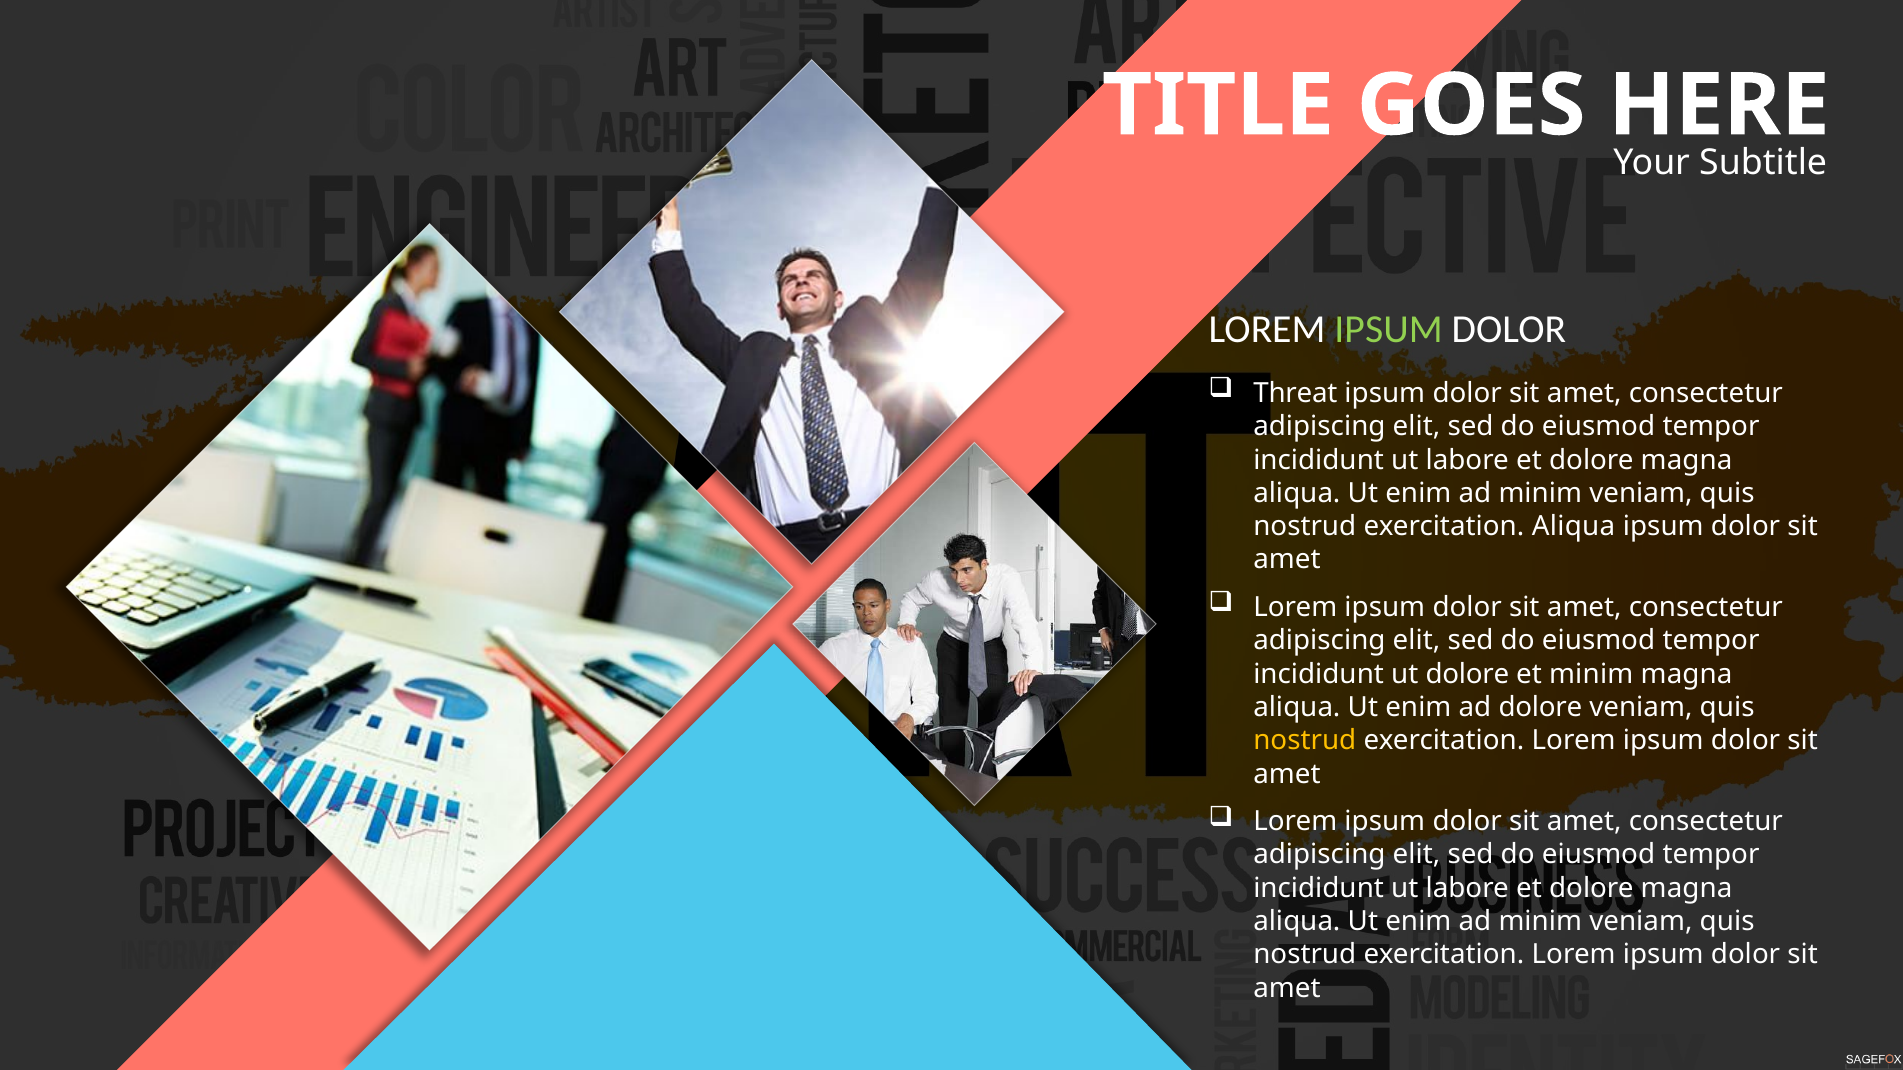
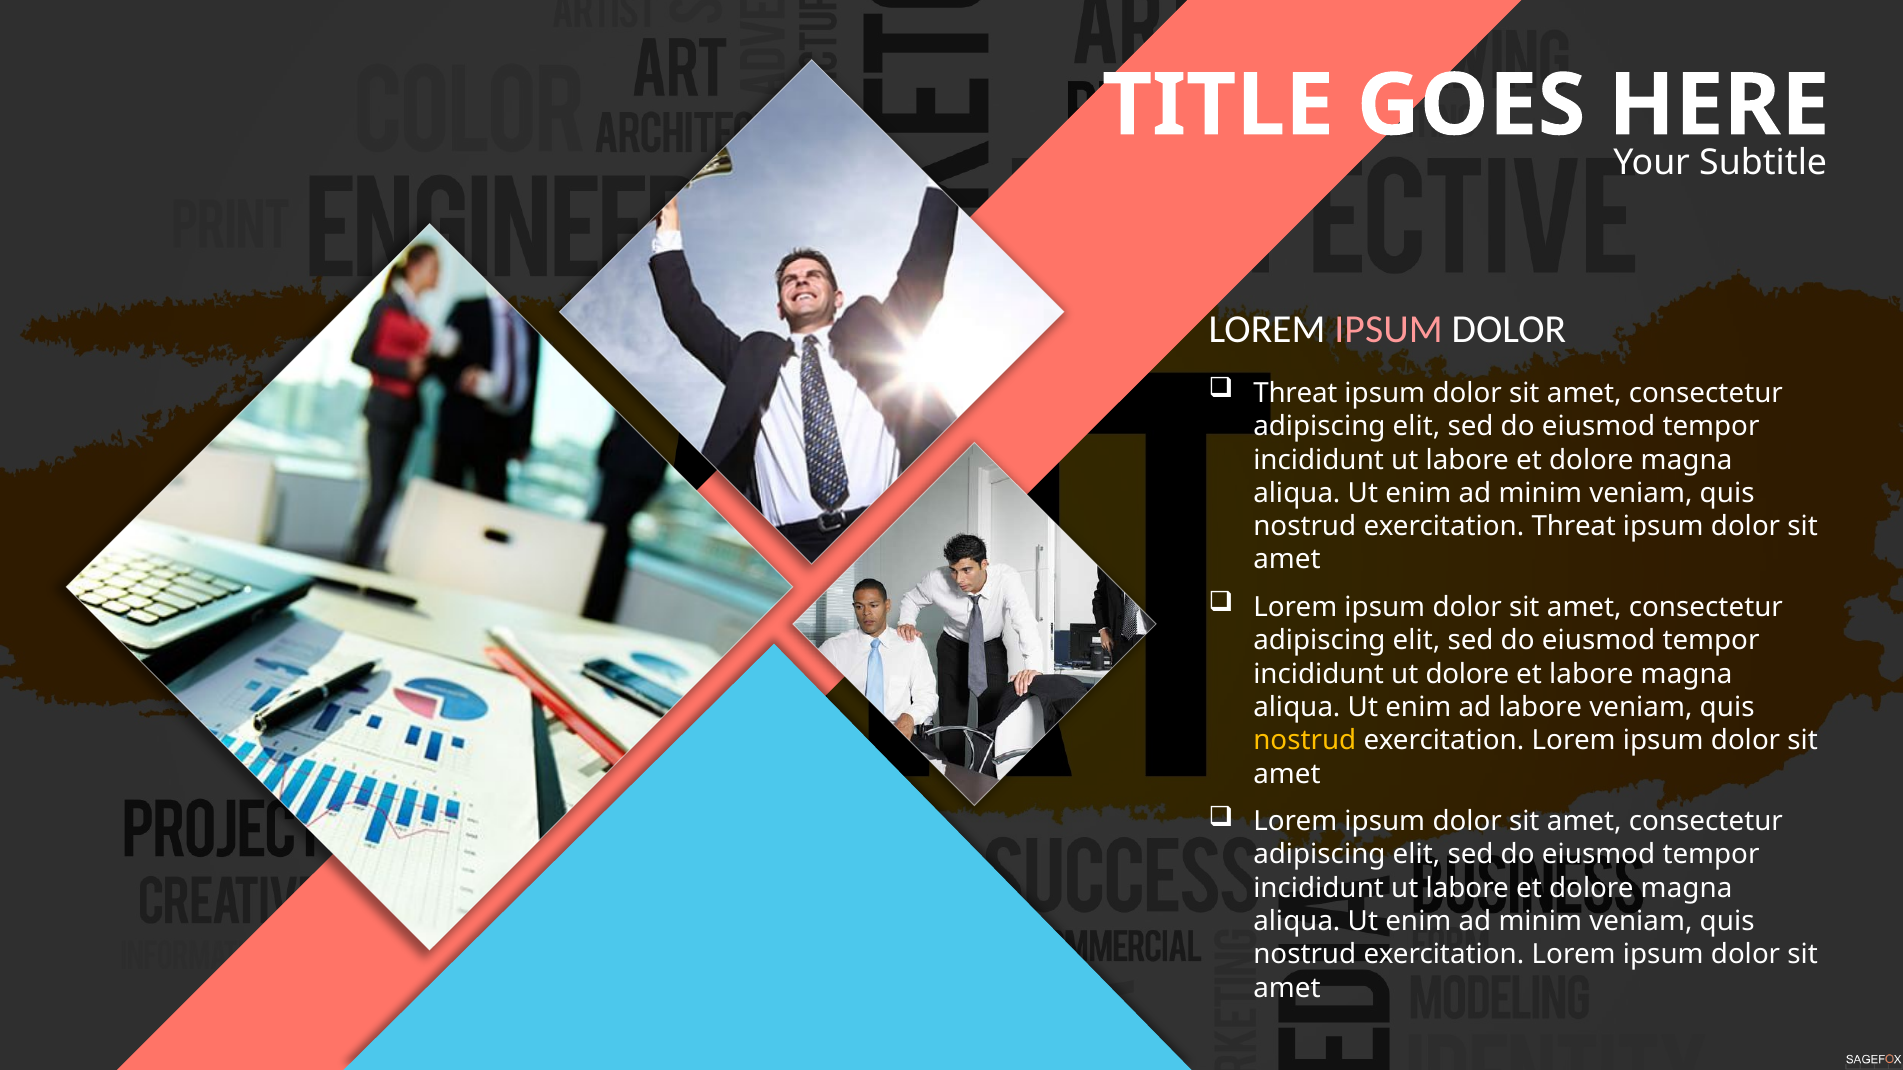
IPSUM colour: light green -> pink (1389, 330)
exercitation Aliqua: Aliqua -> Threat (1574, 527)
et minim: minim -> labore (1591, 674)
ad dolore: dolore -> labore (1540, 708)
